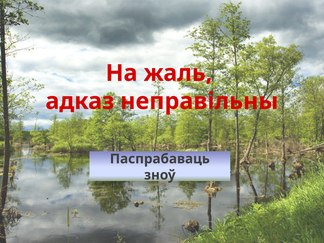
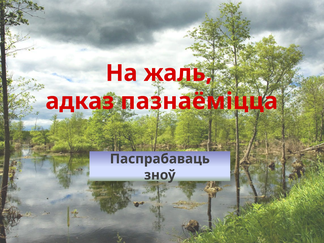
неправільны: неправільны -> пазнаёміцца (199, 101)
